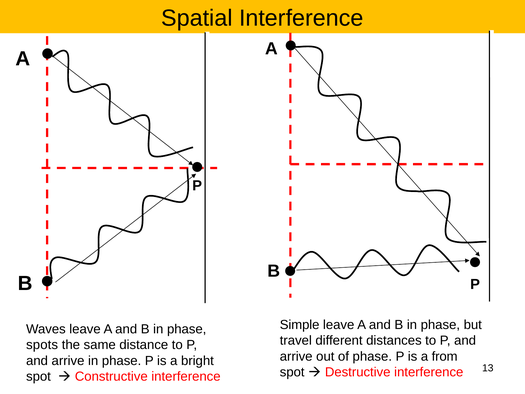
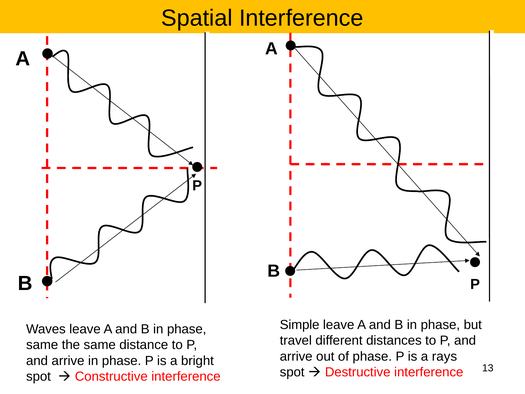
spots: spots -> same (42, 345)
from: from -> rays (444, 356)
